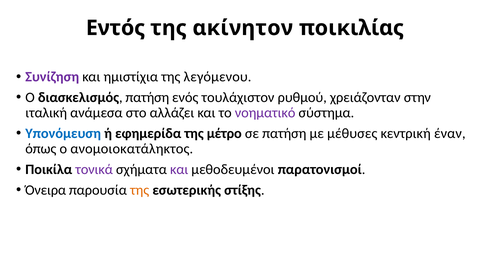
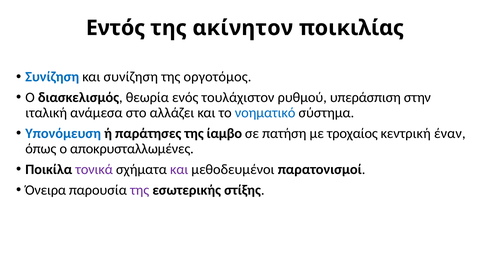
Συνίζηση colour: purple -> blue (52, 77)
και ημιστίχια: ημιστίχια -> συνίζηση (131, 77)
λεγόμενου: λεγόμενου -> οργοτόμος (217, 77)
διασκελισμός πατήση: πατήση -> θεωρία (147, 97)
χρειάζονταν: χρειάζονταν -> υπεράσπιση (365, 97)
νοηματικό colour: purple -> blue (265, 113)
εφημερίδα: εφημερίδα -> παράτησες (148, 133)
μέτρο: μέτρο -> ίαμβο (224, 133)
μέθυσες: μέθυσες -> τροχαίος (352, 133)
ανομοιοκατάληκτος: ανομοιοκατάληκτος -> αποκρυσταλλωμένες (132, 149)
της colour: orange -> purple (140, 190)
